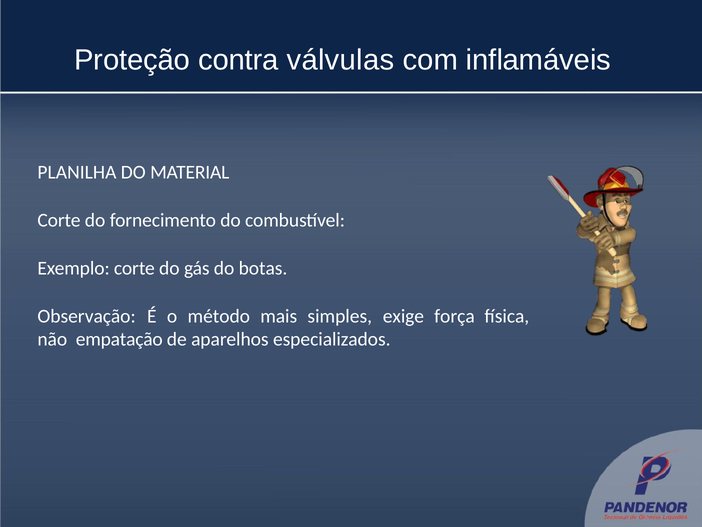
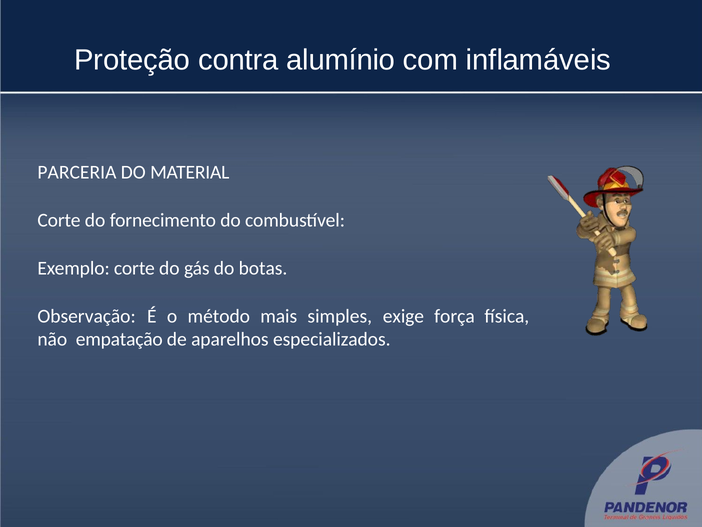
válvulas: válvulas -> alumínio (341, 60)
PLANILHA: PLANILHA -> PARCERIA (77, 172)
